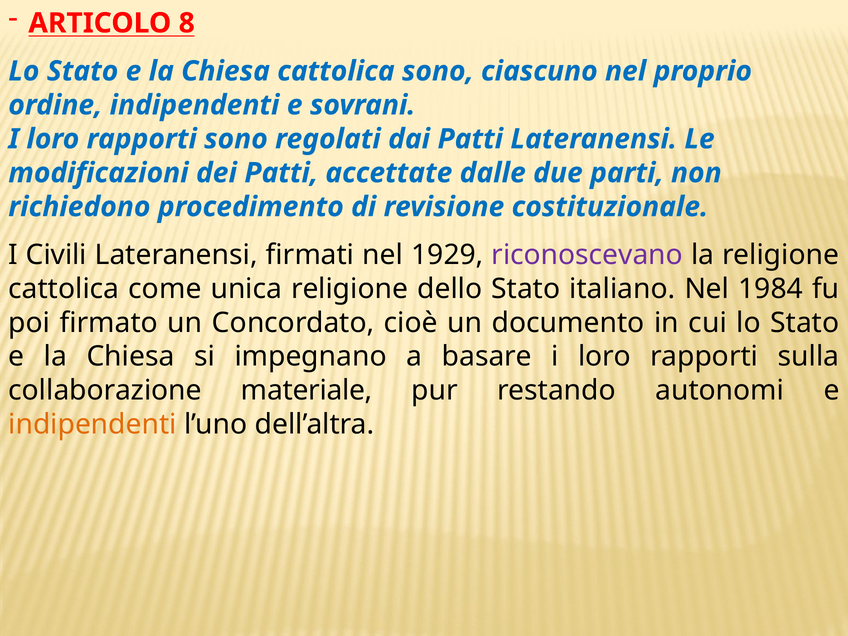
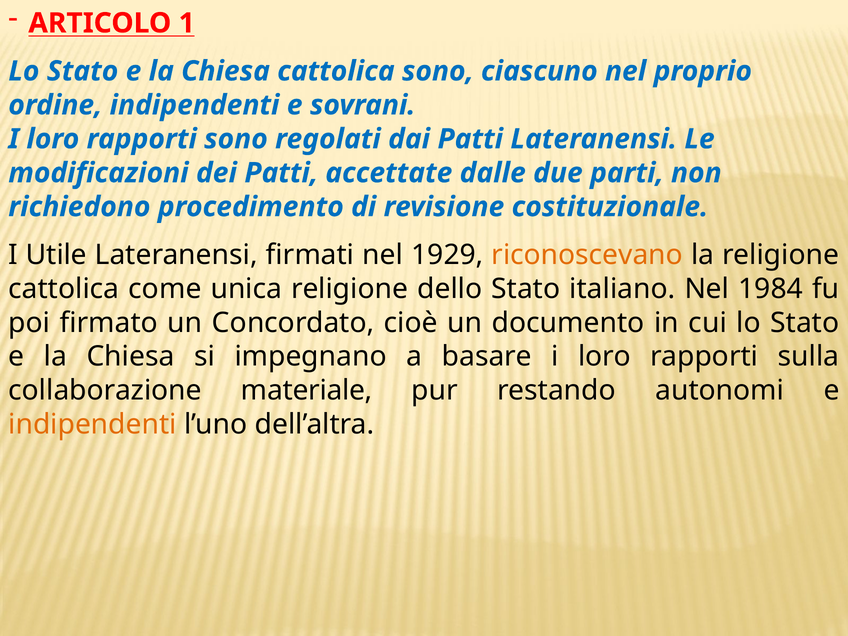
8: 8 -> 1 (187, 23)
Civili: Civili -> Utile (56, 255)
riconoscevano colour: purple -> orange (587, 255)
